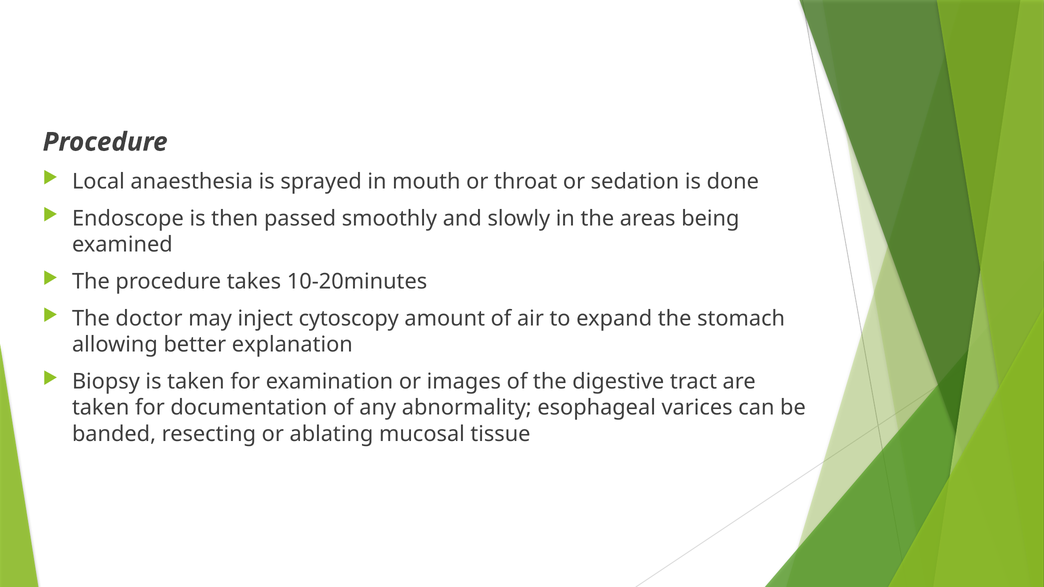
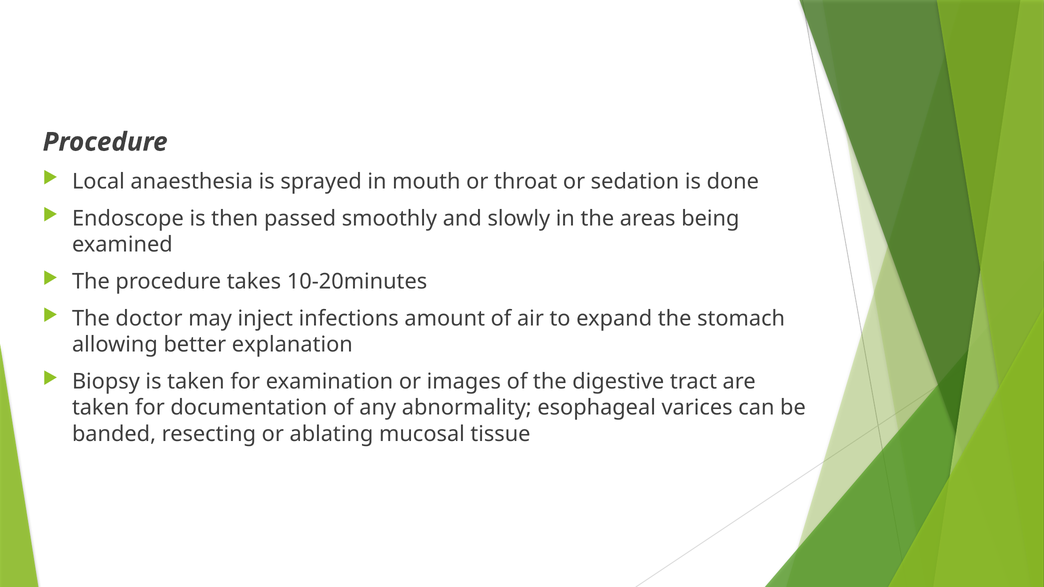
cytoscopy: cytoscopy -> infections (349, 319)
